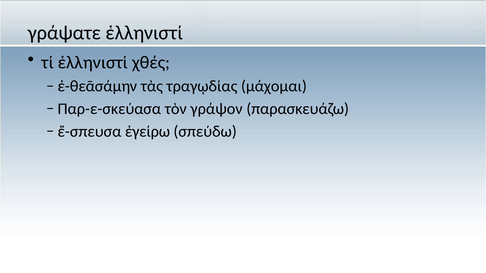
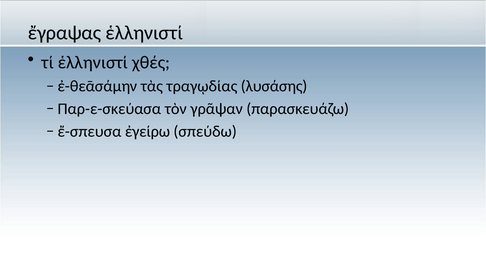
γράψατε: γράψατε -> ἔγραψας (65, 33)
μάχομαι: μάχομαι -> λυσάσης (274, 86)
γράψον: γράψον -> γρᾶψαν (217, 109)
